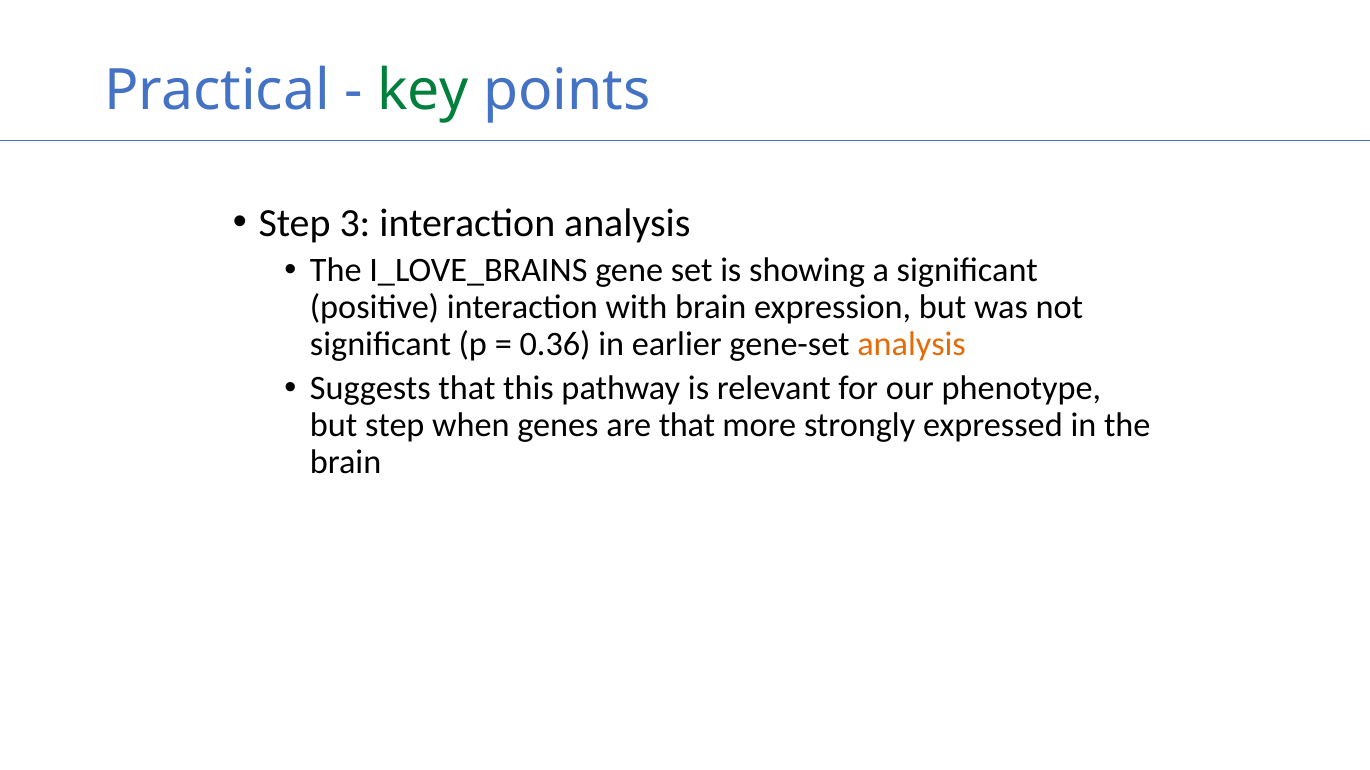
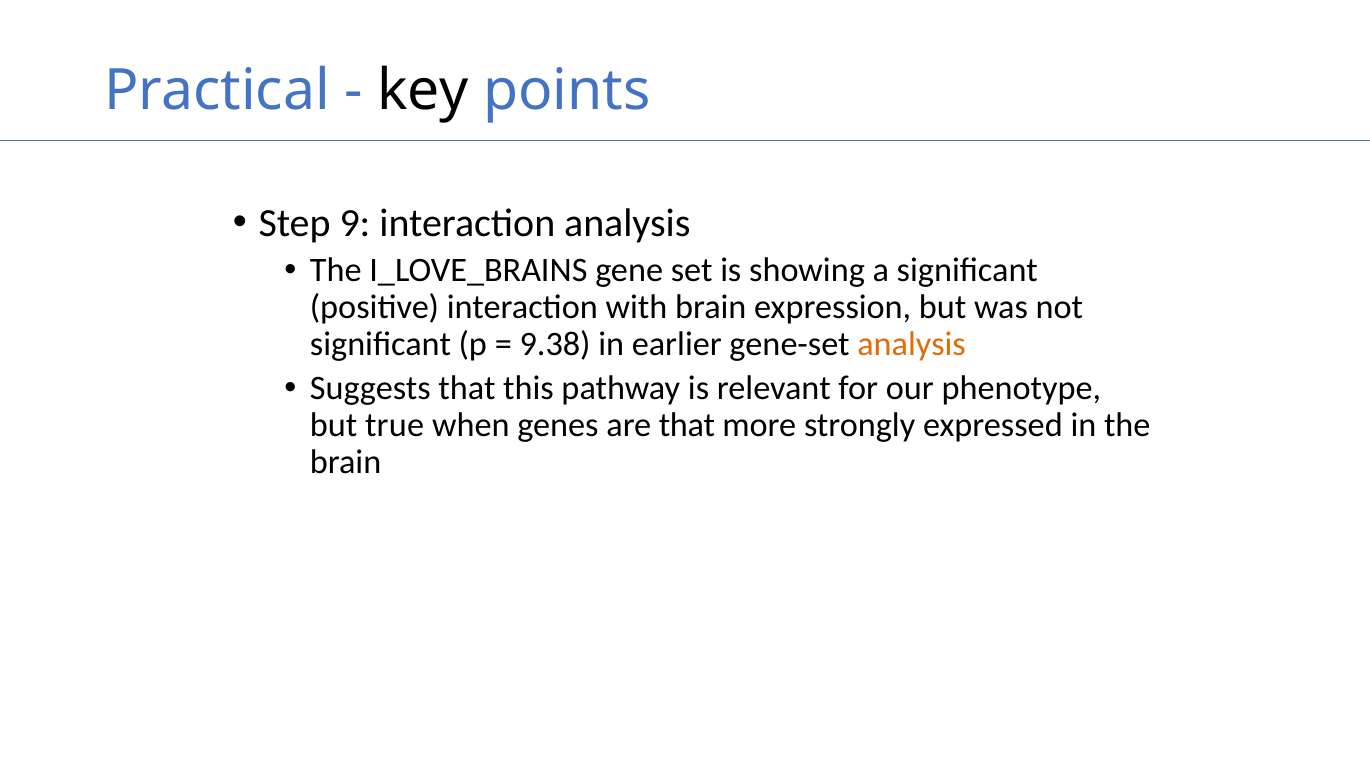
key colour: green -> black (423, 90)
3: 3 -> 9 (355, 223)
0.36: 0.36 -> 9.38 (555, 345)
but step: step -> true (395, 426)
